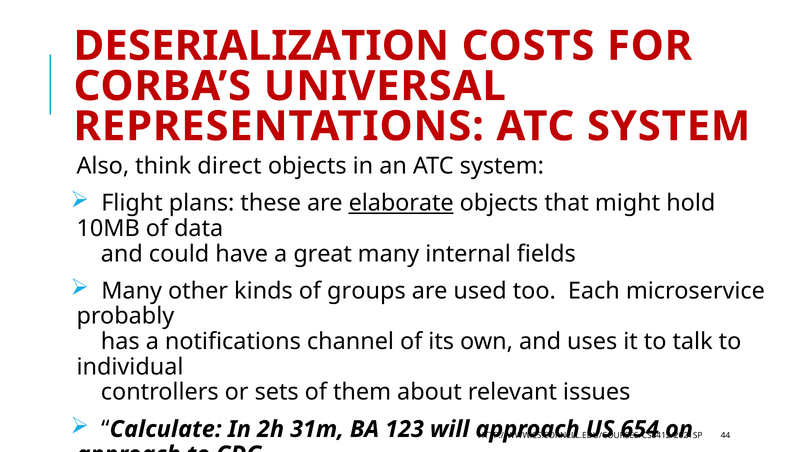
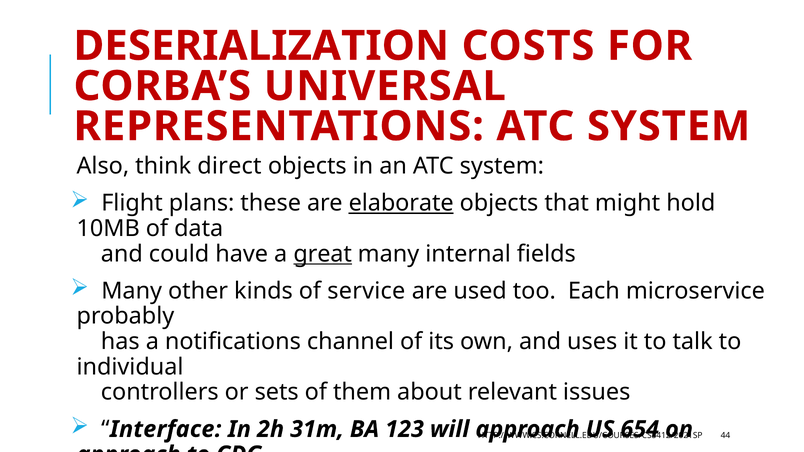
great underline: none -> present (323, 254)
groups: groups -> service (366, 291)
Calculate: Calculate -> Interface (166, 429)
